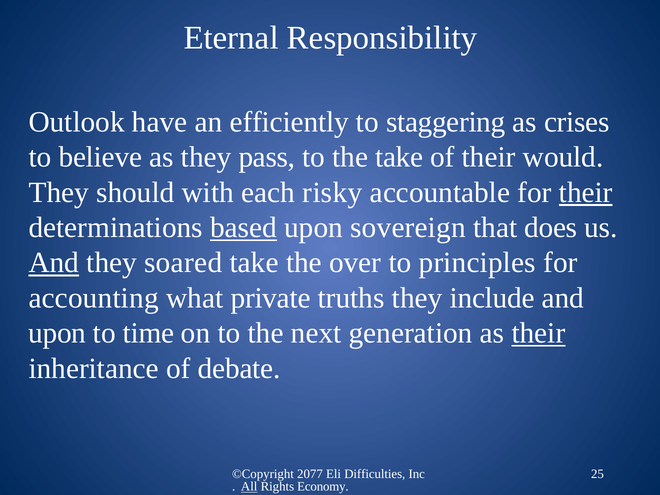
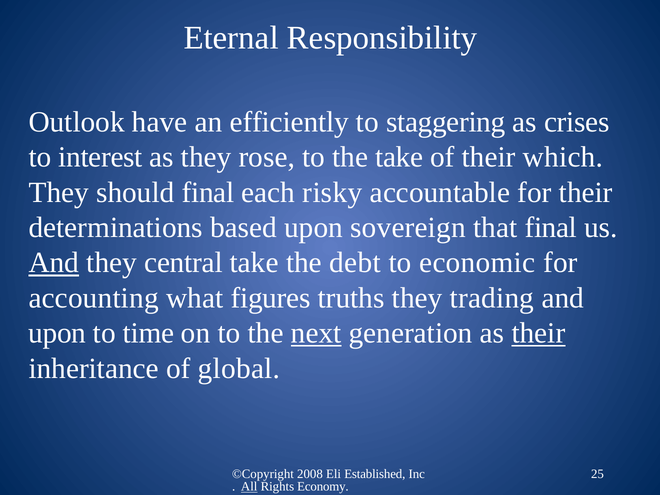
believe: believe -> interest (100, 157)
pass: pass -> rose (267, 157)
would: would -> which (563, 157)
should with: with -> final (208, 192)
their underline: present -> none (586, 192)
based underline: present -> none (244, 228)
that does: does -> final (551, 228)
soared: soared -> central (183, 263)
over: over -> debt (355, 263)
principles: principles -> economic (477, 263)
private: private -> figures (271, 298)
include: include -> trading (492, 298)
next underline: none -> present (316, 333)
debate: debate -> global (239, 368)
2077: 2077 -> 2008 (310, 474)
Difficulties: Difficulties -> Established (375, 474)
